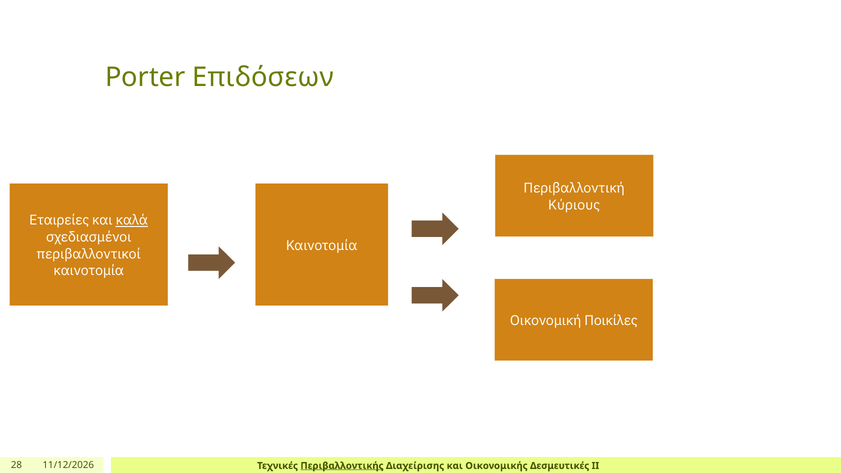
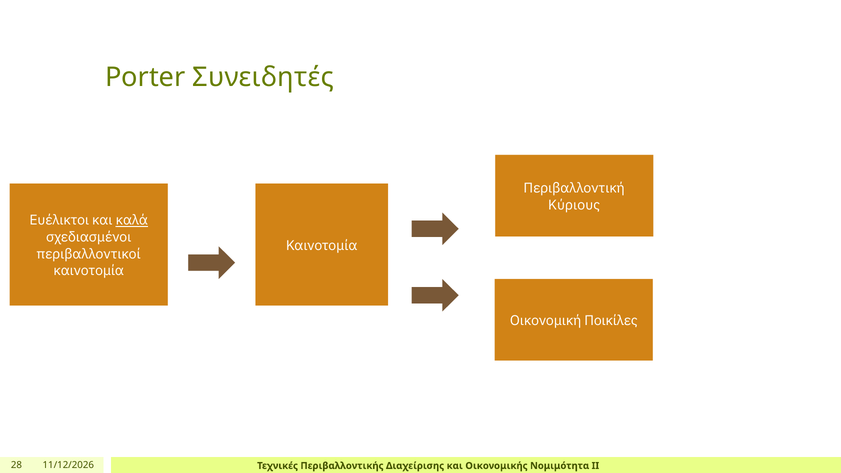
Επιδόσεων: Επιδόσεων -> Συνειδητές (263, 77)
Εταιρείες: Εταιρείες -> Ευέλικτοι (59, 220)
Περιβαλλοντικής underline: present -> none (342, 466)
Δεσμευτικές: Δεσμευτικές -> Νομιμότητα (560, 466)
